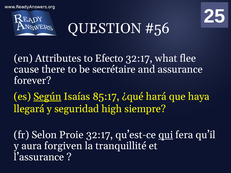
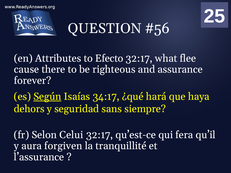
secrétaire: secrétaire -> righteous (114, 70)
85:17: 85:17 -> 34:17 (106, 97)
llegará: llegará -> dehors (29, 109)
high: high -> sans (112, 109)
Proie: Proie -> Celui (71, 135)
qui underline: present -> none (166, 135)
